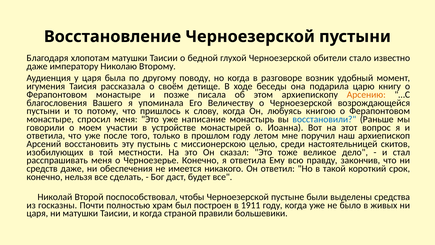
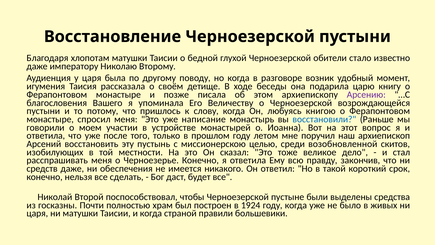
Арсению colour: orange -> purple (366, 95)
настоятельницей: настоятельницей -> возобновленной (343, 144)
1911: 1911 -> 1924 (251, 205)
